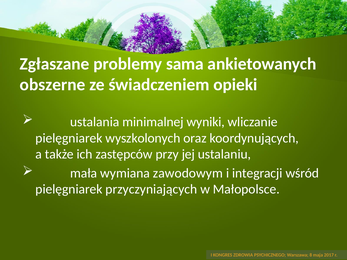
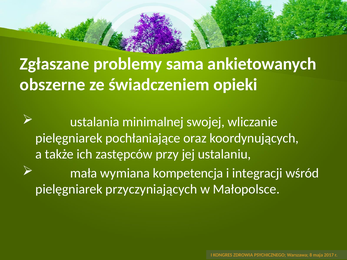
wyniki: wyniki -> swojej (206, 122)
wyszkolonych: wyszkolonych -> pochłaniające (143, 138)
zawodowym: zawodowym -> kompetencja (188, 173)
